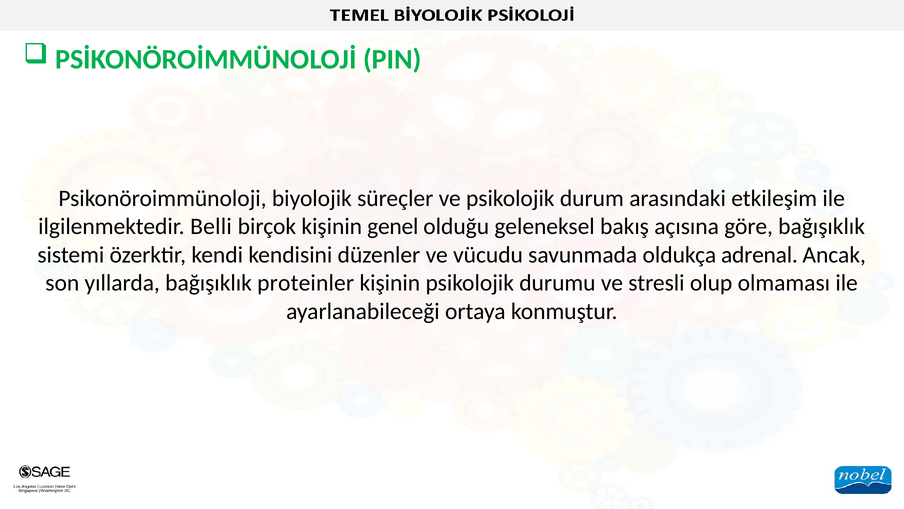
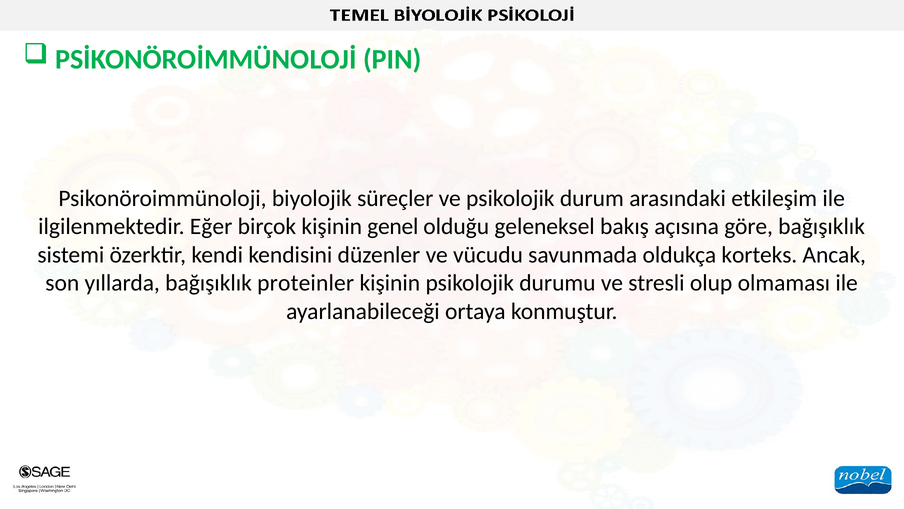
Belli: Belli -> Eğer (211, 226)
adrenal: adrenal -> korteks (759, 255)
